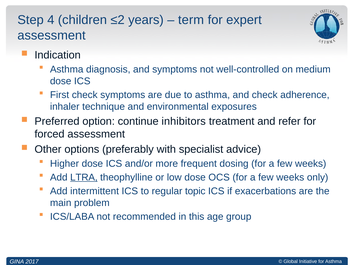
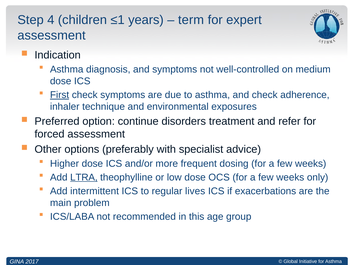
≤2: ≤2 -> ≤1 (118, 20)
First underline: none -> present (60, 95)
inhibitors: inhibitors -> disorders (184, 121)
topic: topic -> lives (195, 191)
